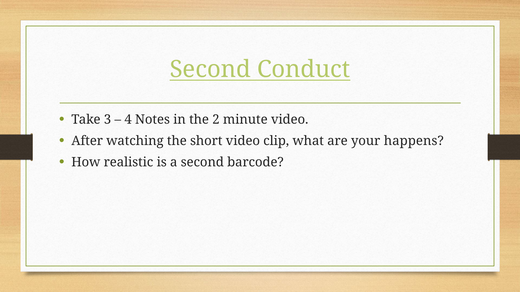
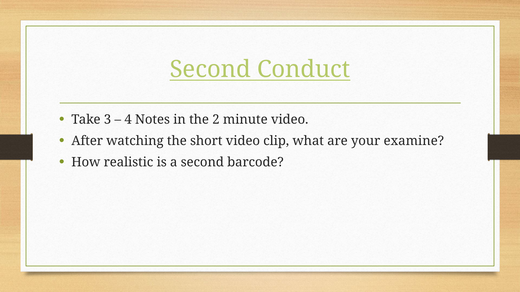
happens: happens -> examine (414, 141)
